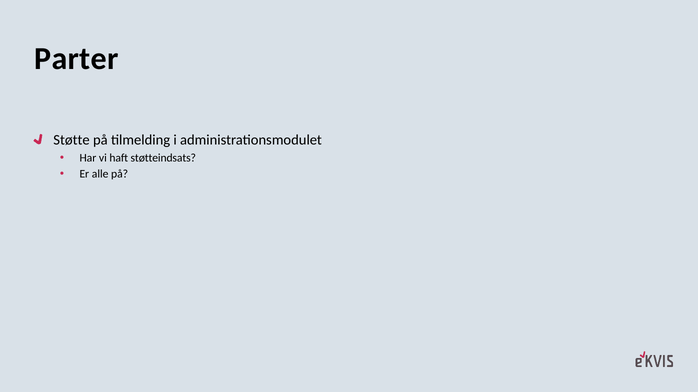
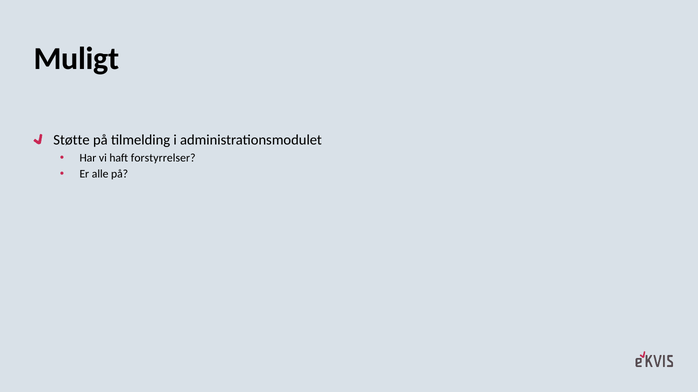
Parter: Parter -> Muligt (77, 59)
støtteindsats: støtteindsats -> forstyrrelser (163, 158)
